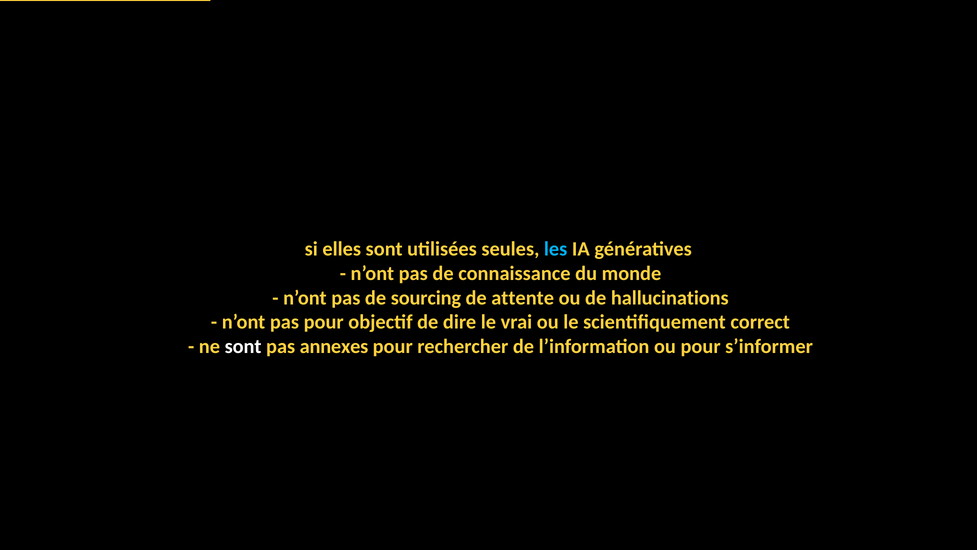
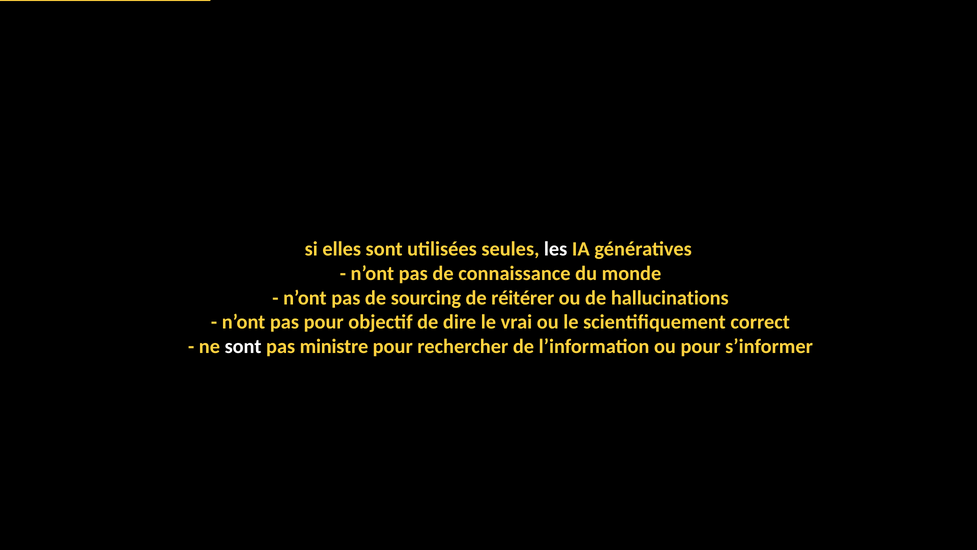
les colour: light blue -> white (556, 249)
attente: attente -> réitérer (523, 298)
annexes: annexes -> ministre (334, 346)
